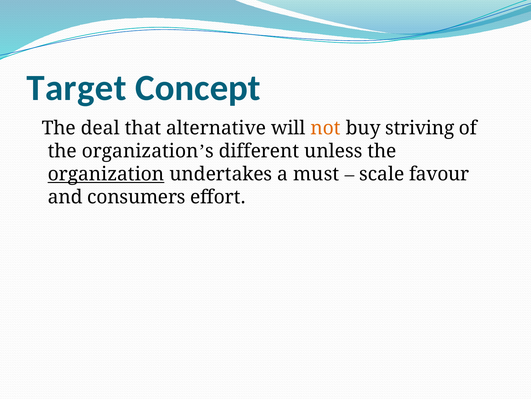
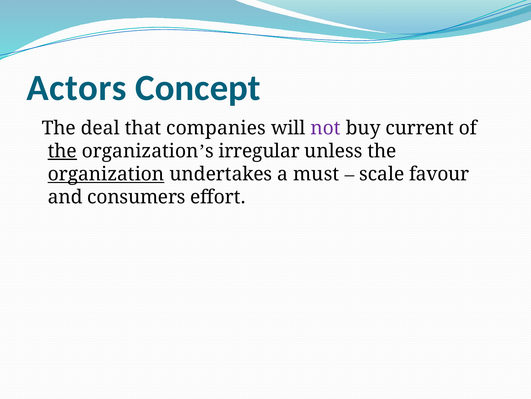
Target: Target -> Actors (77, 88)
alternative: alternative -> companies (216, 128)
not colour: orange -> purple (326, 128)
striving: striving -> current (420, 128)
the underline: none -> present (62, 151)
different: different -> irregular (259, 151)
